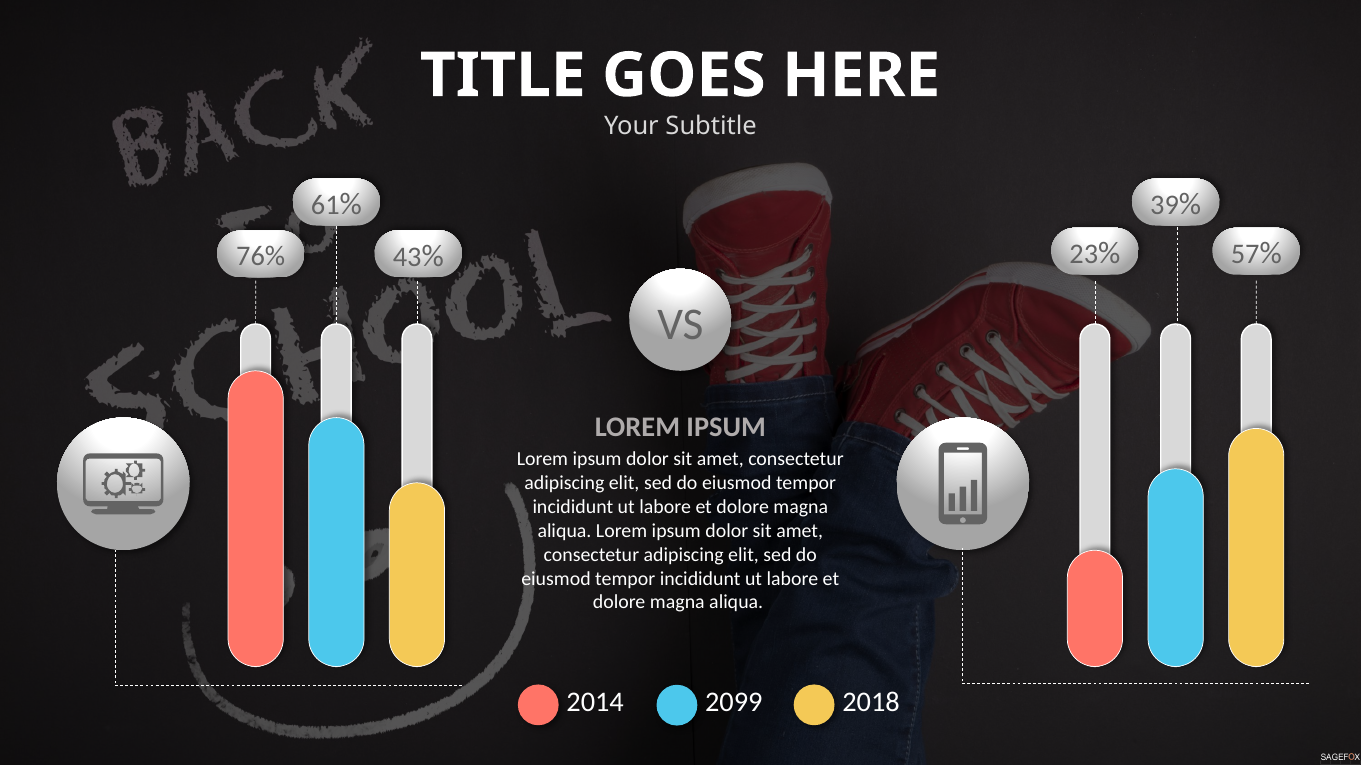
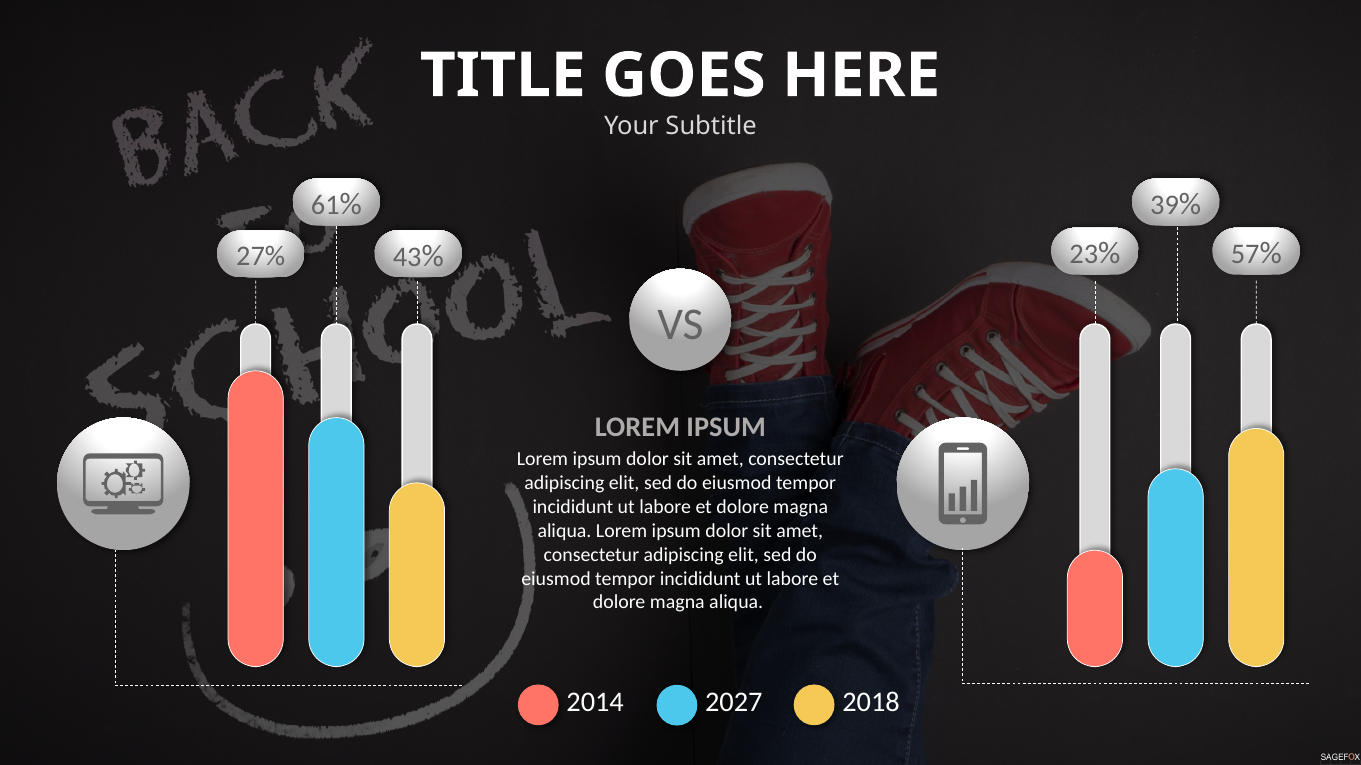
76%: 76% -> 27% (261, 256)
2099: 2099 -> 2027 (734, 703)
